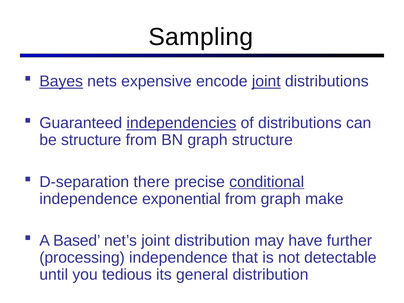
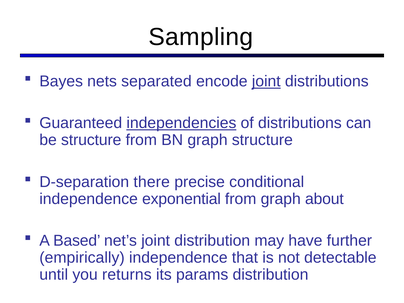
Bayes underline: present -> none (61, 81)
expensive: expensive -> separated (156, 81)
conditional underline: present -> none (267, 182)
make: make -> about (324, 199)
processing: processing -> empirically (82, 258)
tedious: tedious -> returns (127, 275)
general: general -> params (202, 275)
